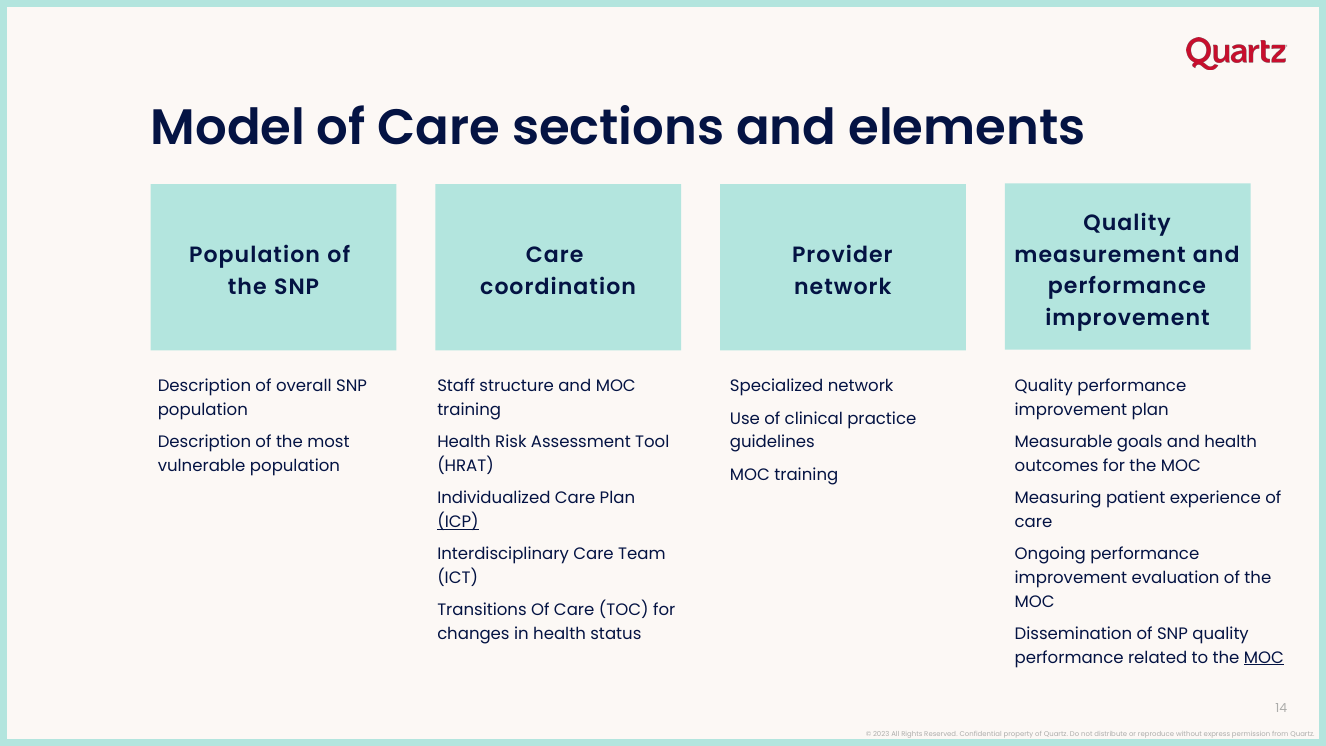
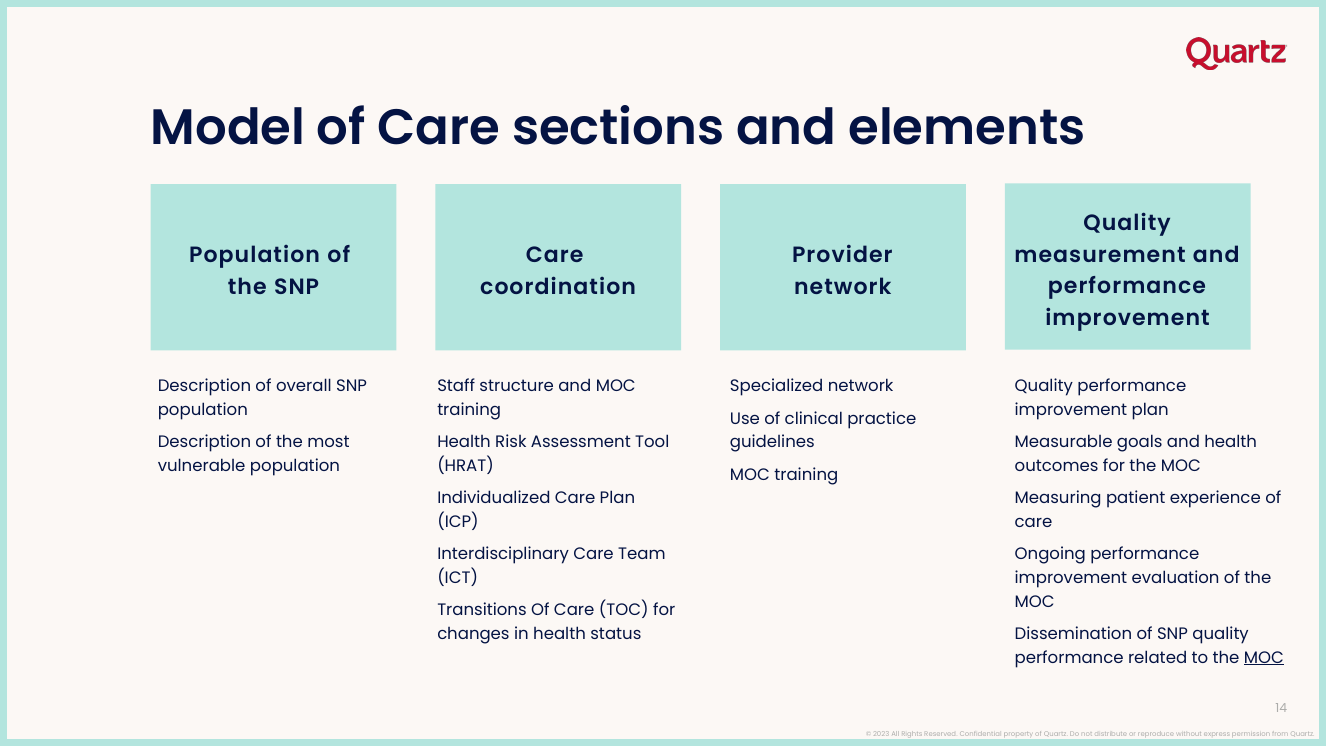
ICP underline: present -> none (458, 522)
